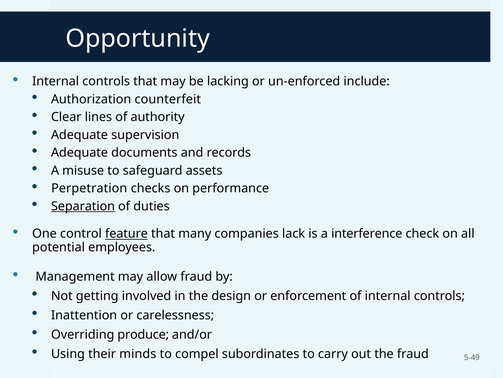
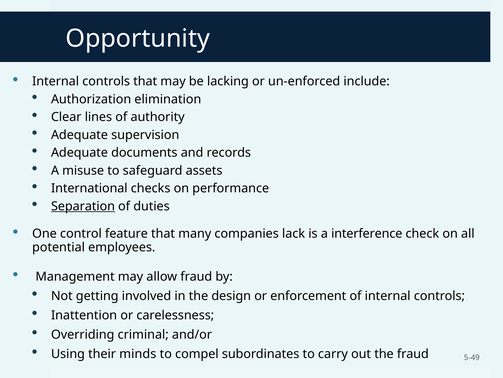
counterfeit: counterfeit -> elimination (168, 99)
Perpetration: Perpetration -> International (89, 188)
feature underline: present -> none (126, 233)
produce: produce -> criminal (143, 334)
